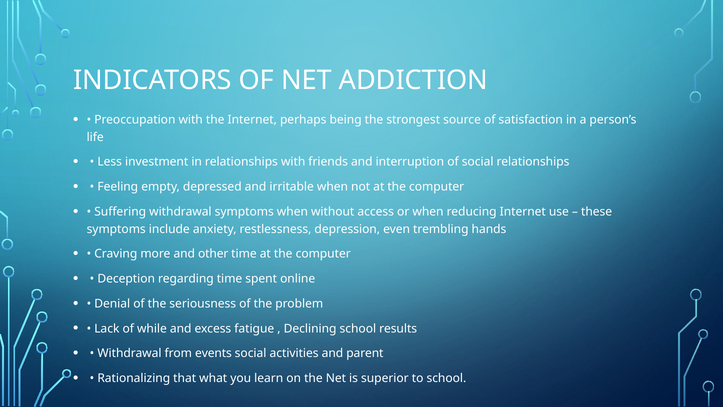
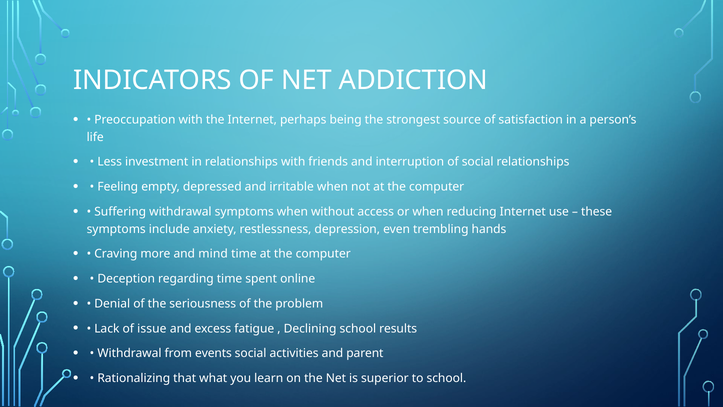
other: other -> mind (213, 254)
while: while -> issue (152, 328)
